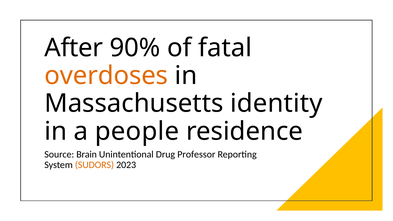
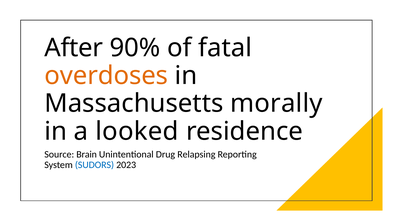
identity: identity -> morally (276, 103)
people: people -> looked (137, 131)
Professor: Professor -> Relapsing (196, 154)
SUDORS colour: orange -> blue (94, 165)
